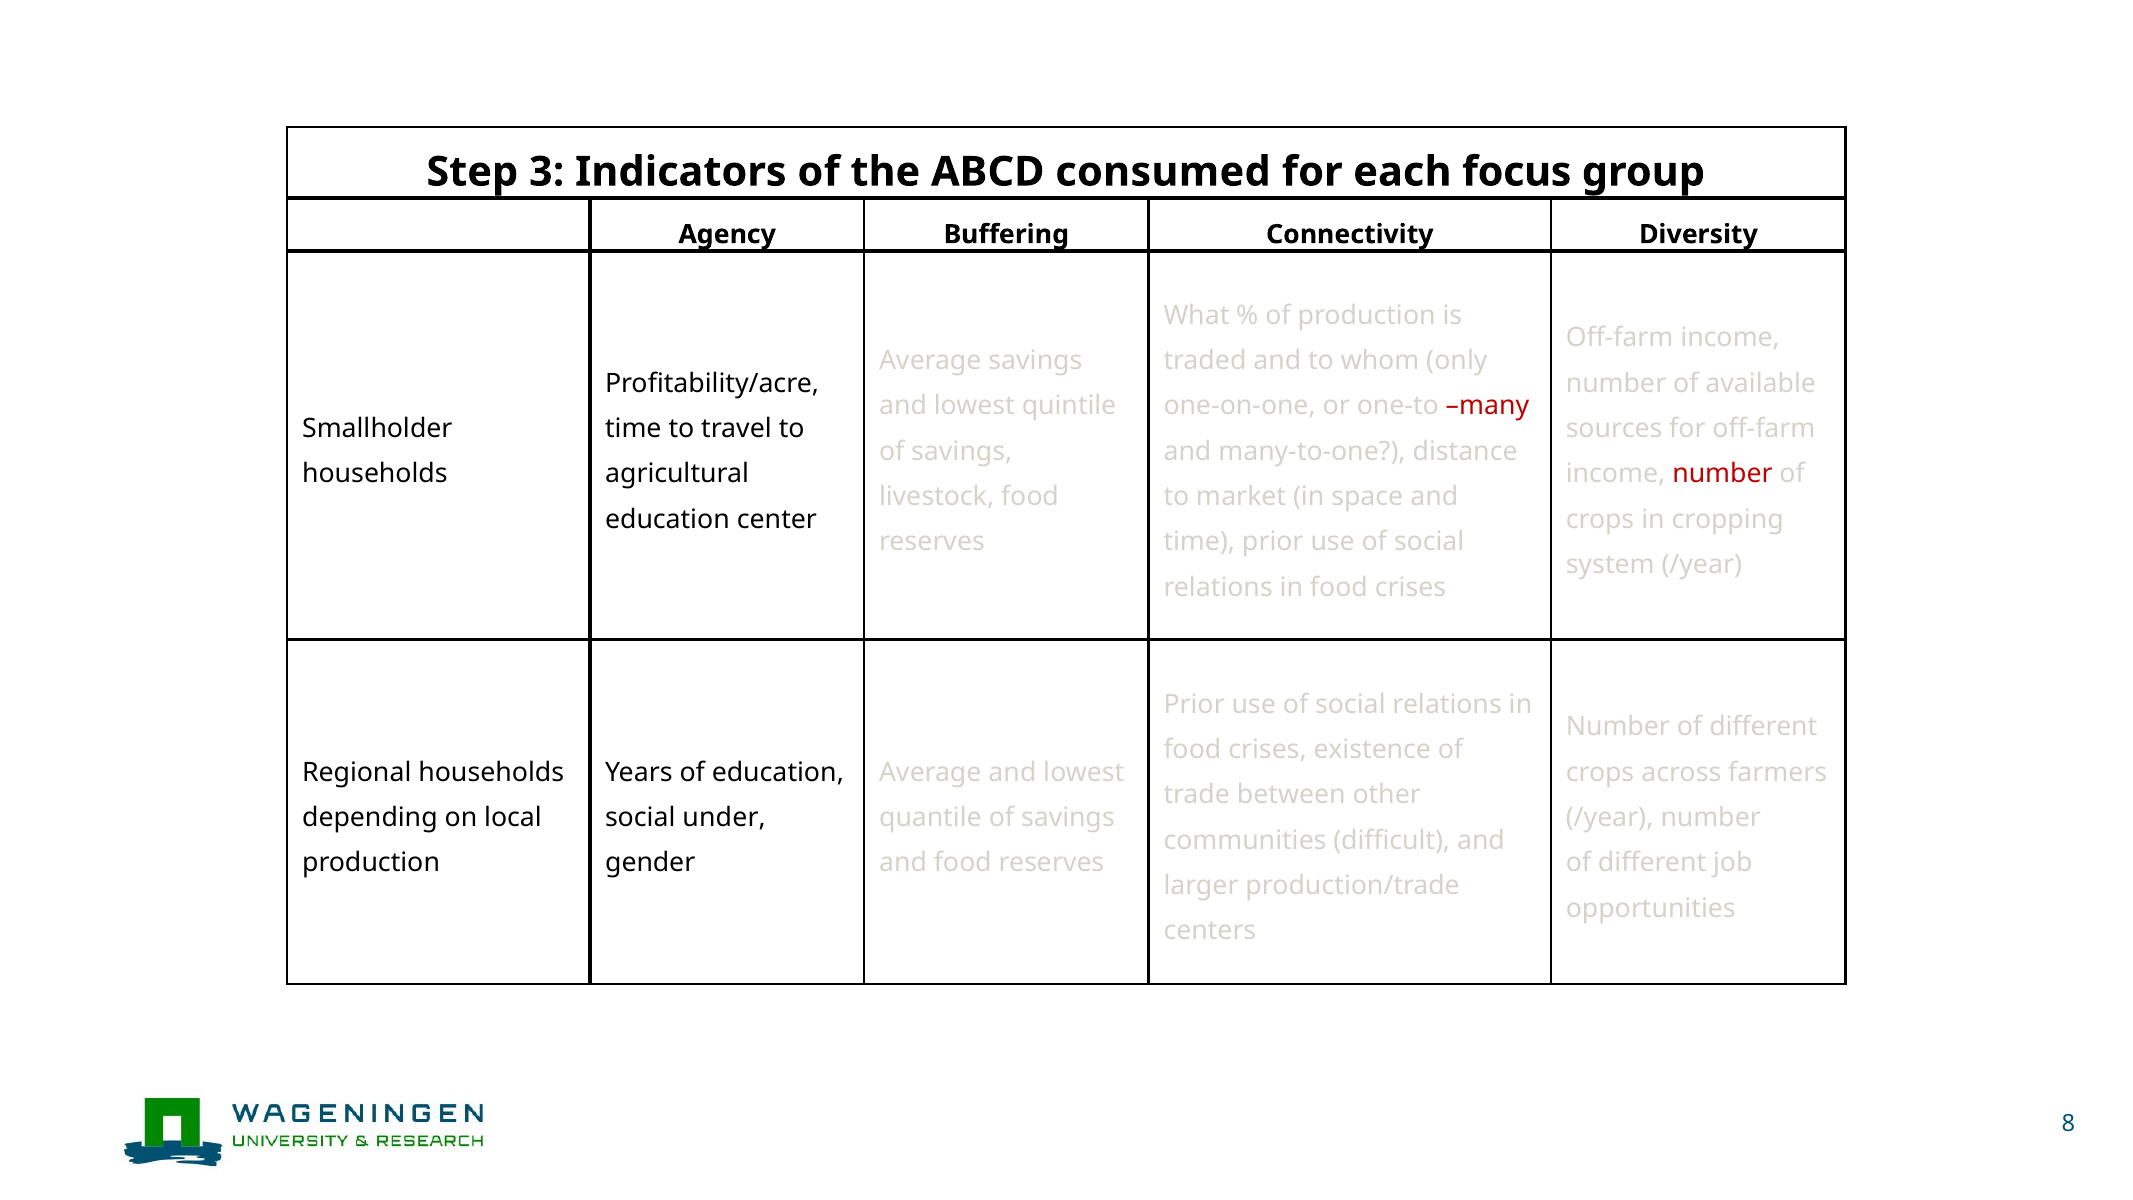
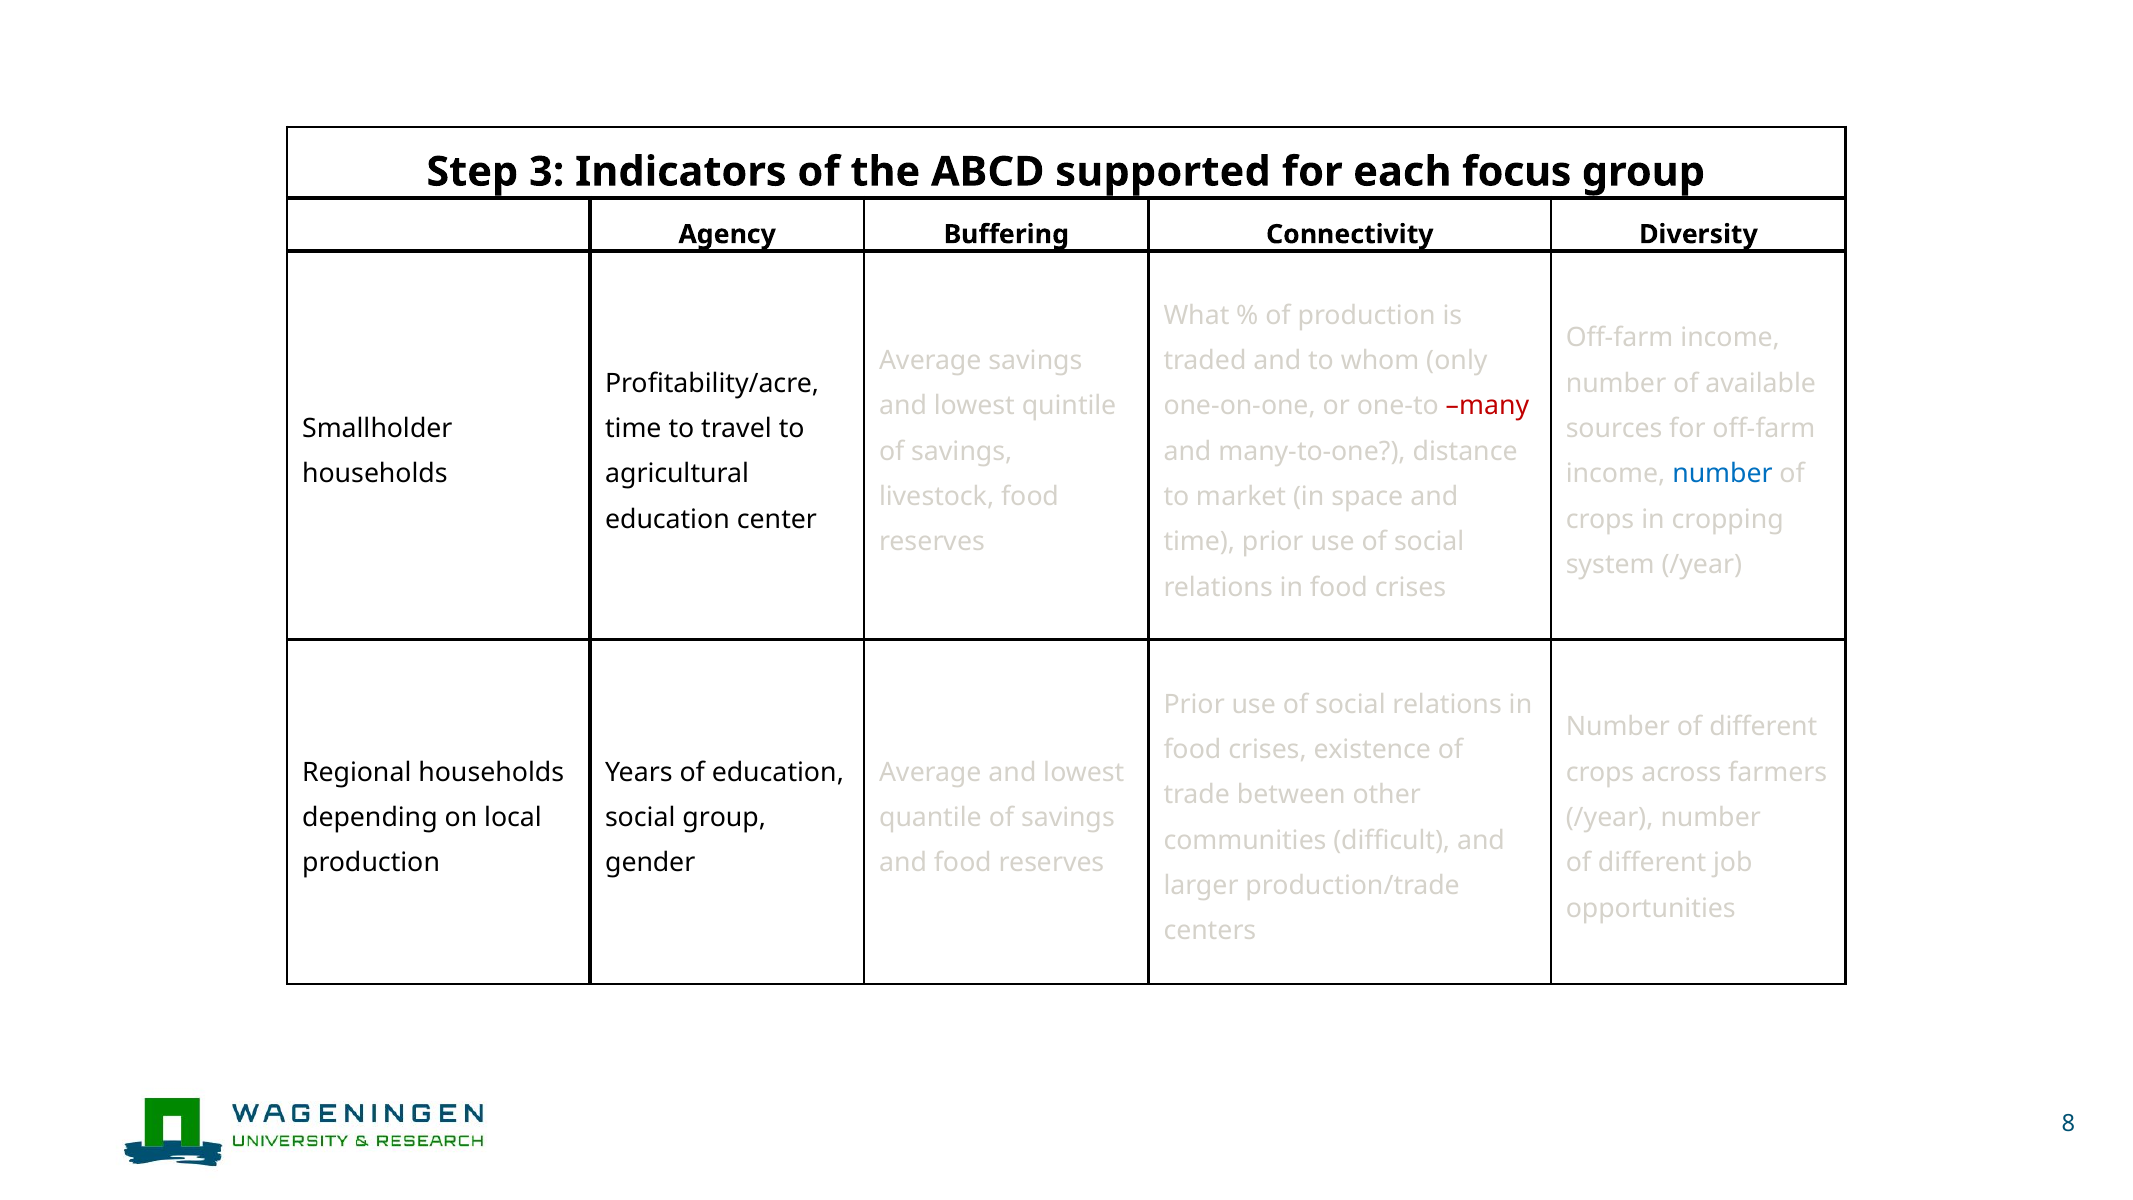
consumed: consumed -> supported (1163, 172)
number colour: red -> blue (1722, 474)
social under: under -> group (724, 818)
